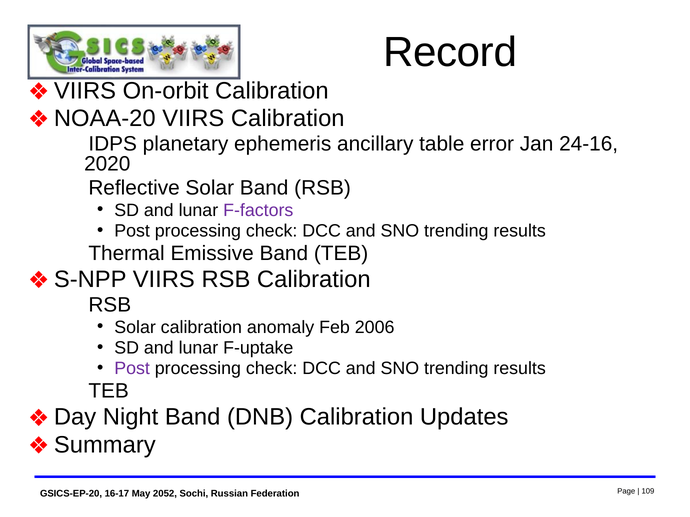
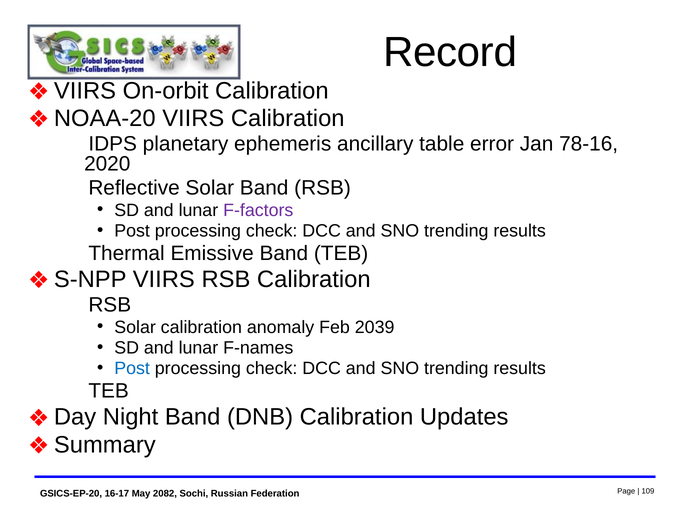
24-16: 24-16 -> 78-16 (589, 144)
2006: 2006 -> 2039 (375, 328)
F-uptake: F-uptake -> F-names (258, 348)
Post colour: purple -> blue (132, 369)
2052: 2052 -> 2082 (165, 494)
